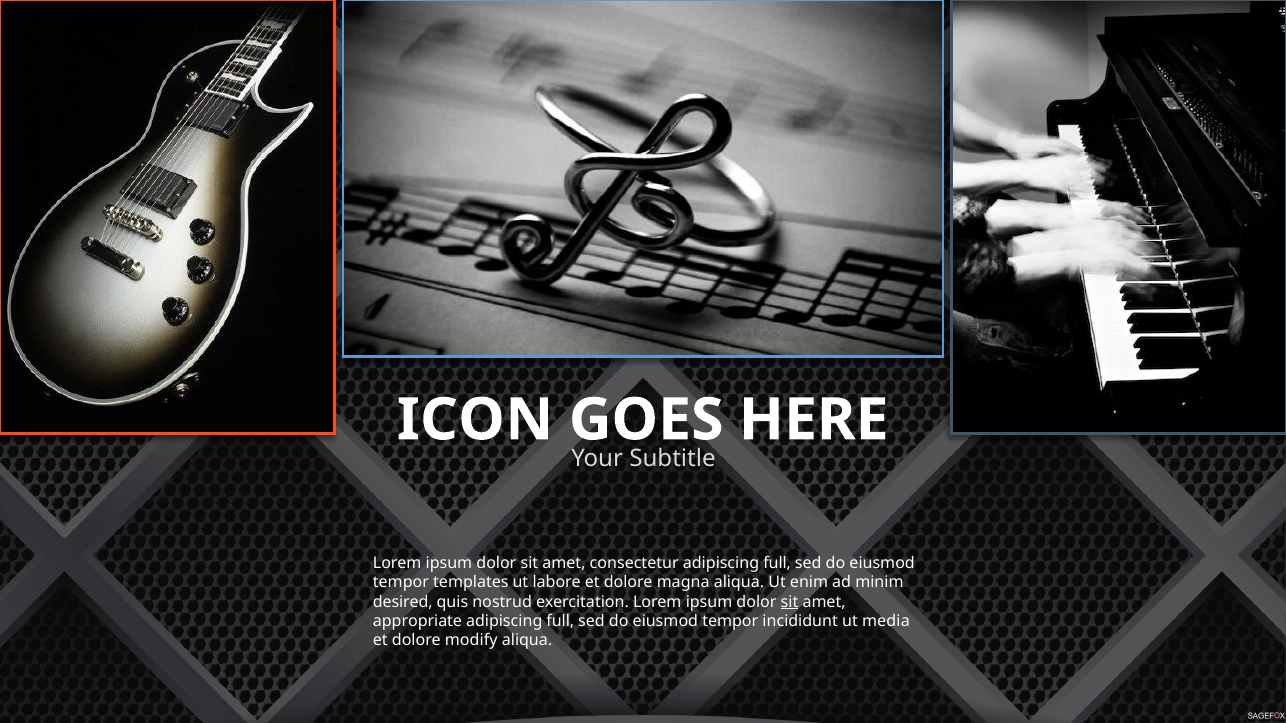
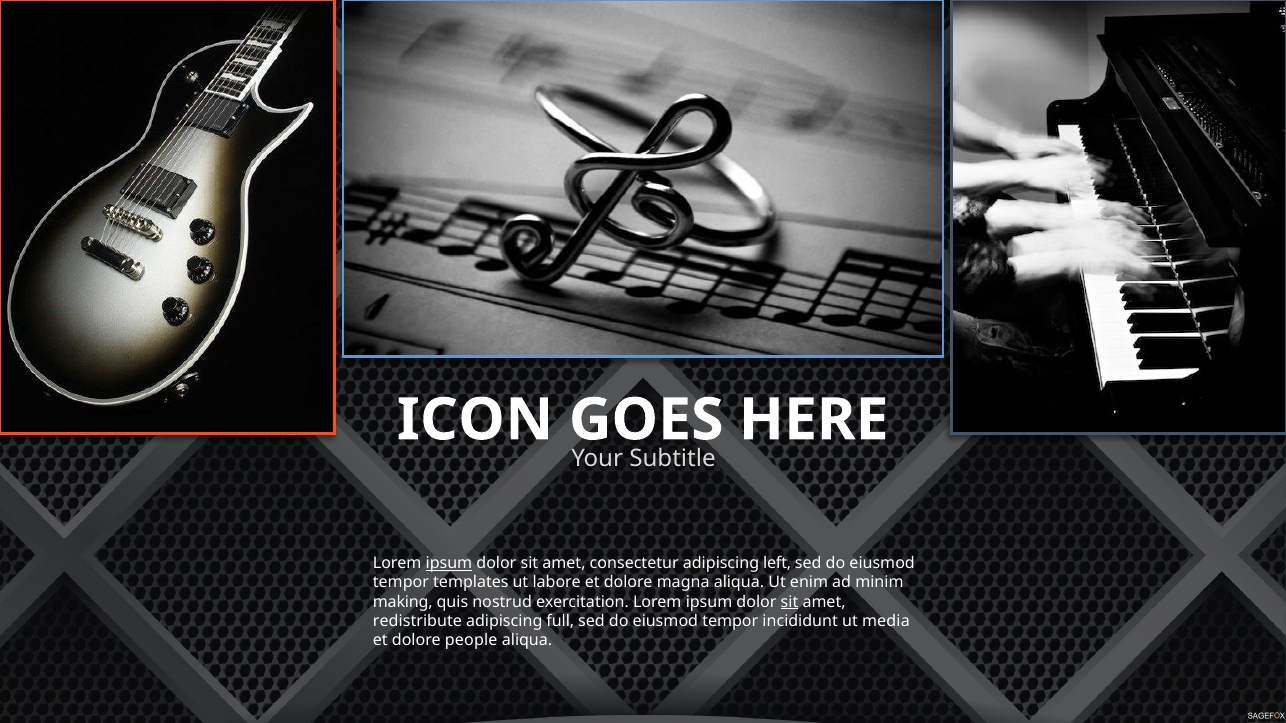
ipsum underline: none -> present (449, 564)
consectetur adipiscing full: full -> left (777, 564)
desired: desired -> making (403, 602)
appropriate: appropriate -> redistribute (417, 621)
modify: modify -> people (471, 641)
